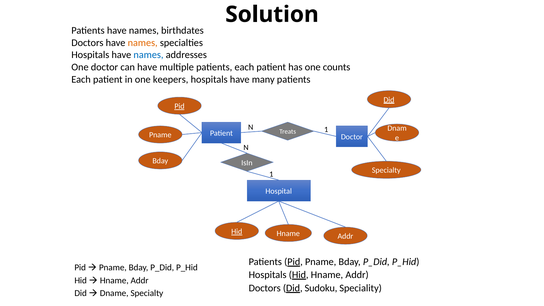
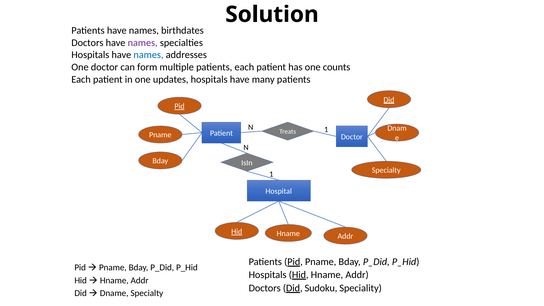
names colour: orange -> purple (143, 43)
can have: have -> form (147, 67)
keepers: keepers -> updates (171, 79)
